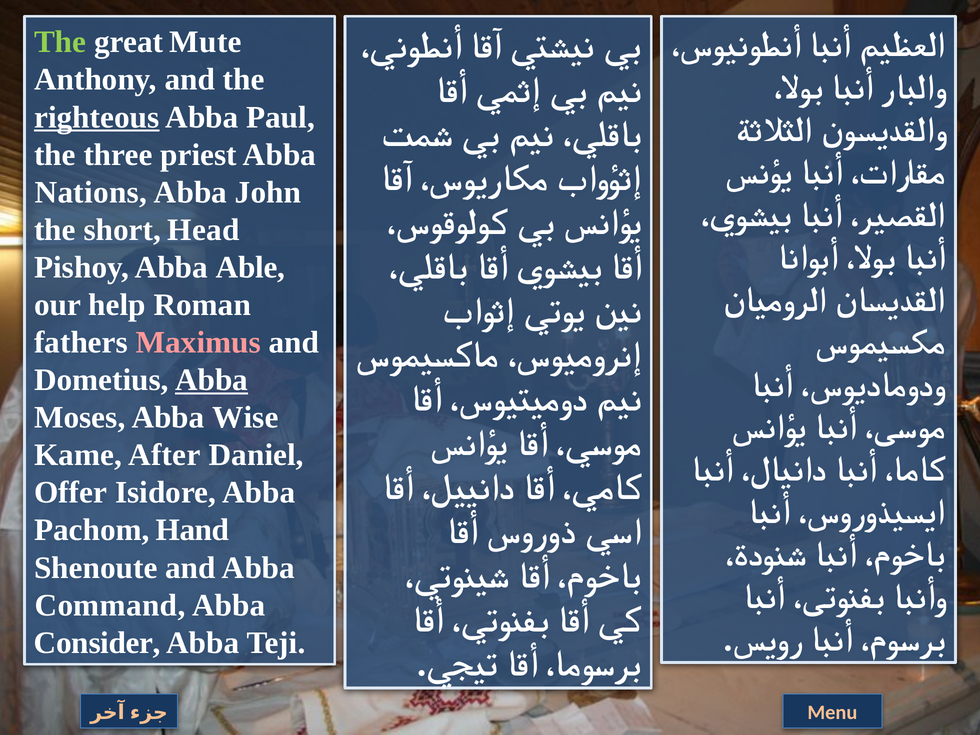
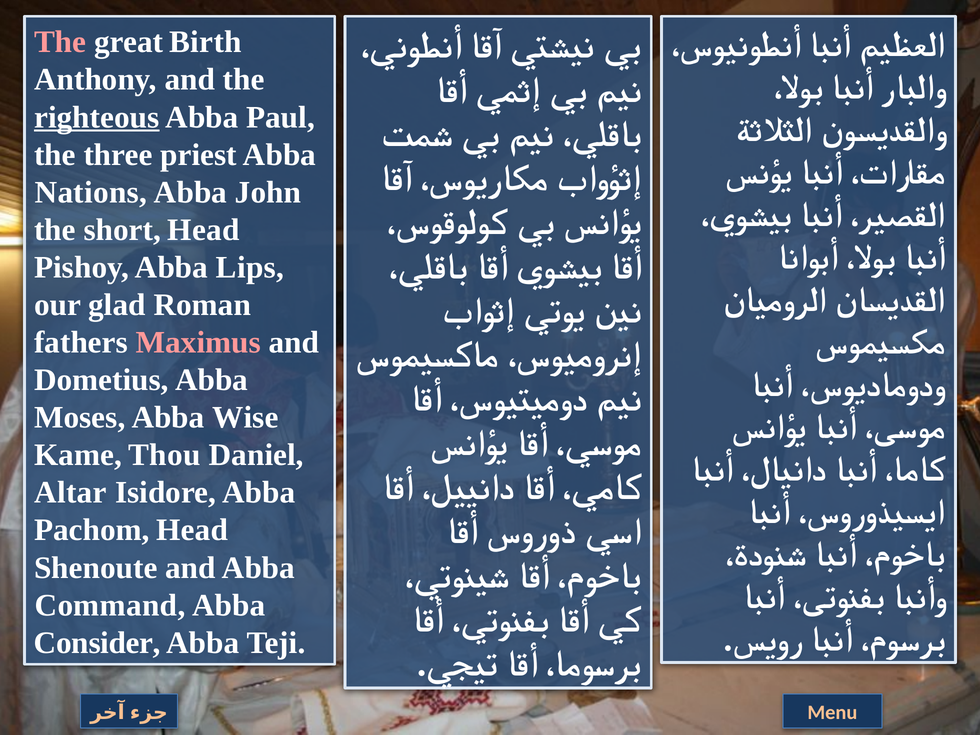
The colour: light green -> pink (60, 42)
Mute: Mute -> Birth (206, 42)
Able: Able -> Lips (250, 267)
help: help -> glad (117, 305)
Abba underline: present -> none (212, 380)
After: After -> Thou (164, 455)
Offer: Offer -> Altar (71, 493)
Pachom Hand: Hand -> Head (192, 530)
